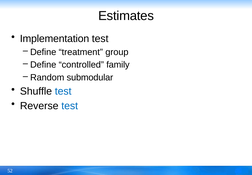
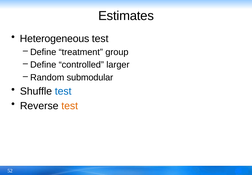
Implementation: Implementation -> Heterogeneous (55, 39)
family: family -> larger (118, 65)
test colour: blue -> orange (70, 106)
